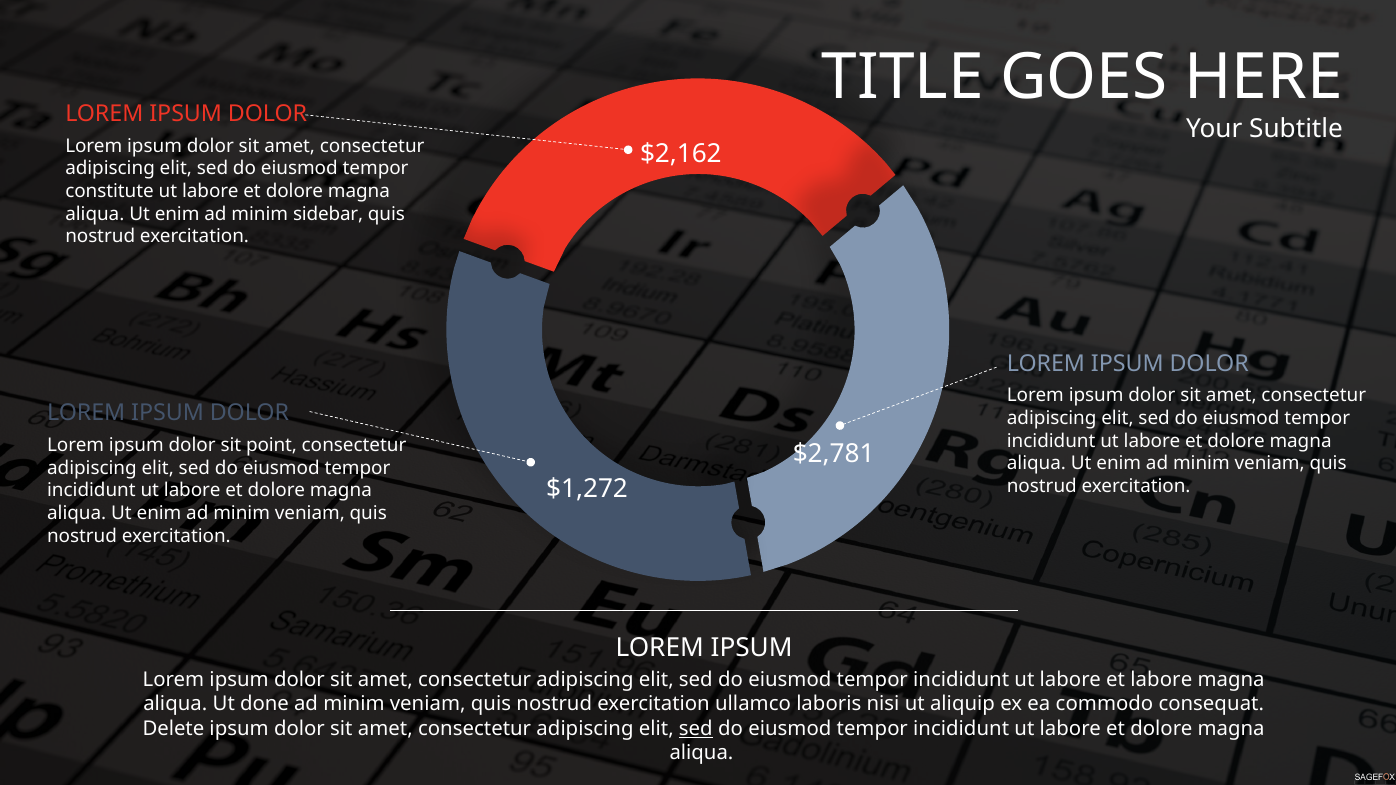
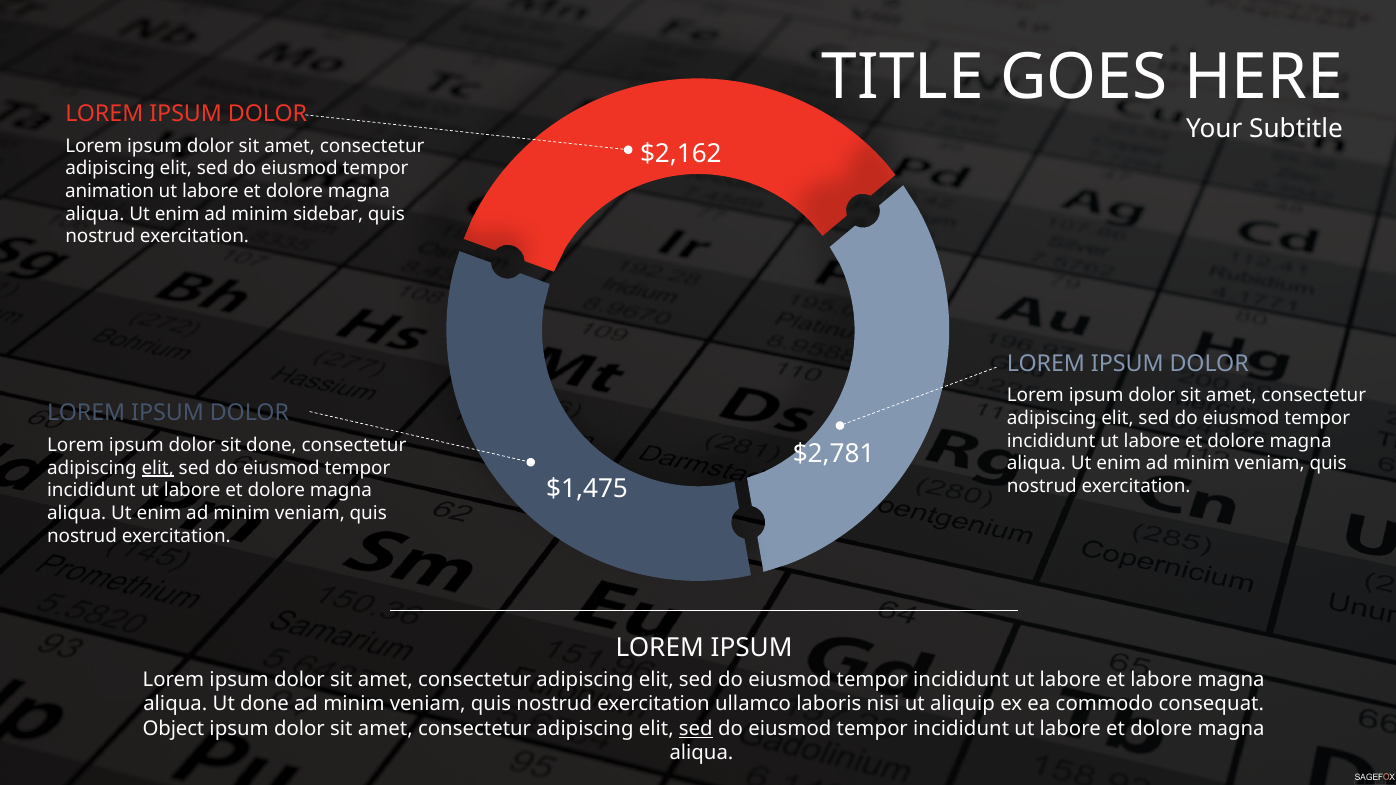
constitute: constitute -> animation (110, 191)
sit point: point -> done (271, 445)
elit underline: none -> present (158, 468)
$1,272: $1,272 -> $1,475 (587, 489)
Delete: Delete -> Object (173, 729)
